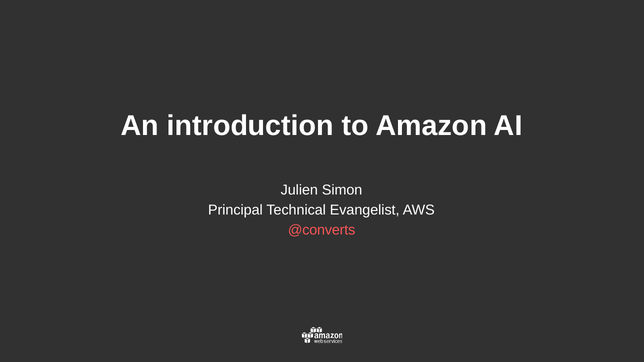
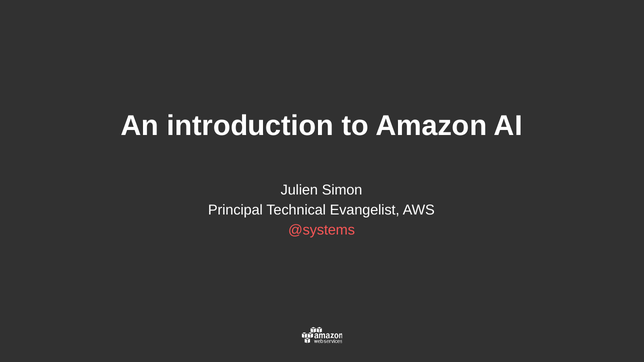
@converts: @converts -> @systems (322, 230)
